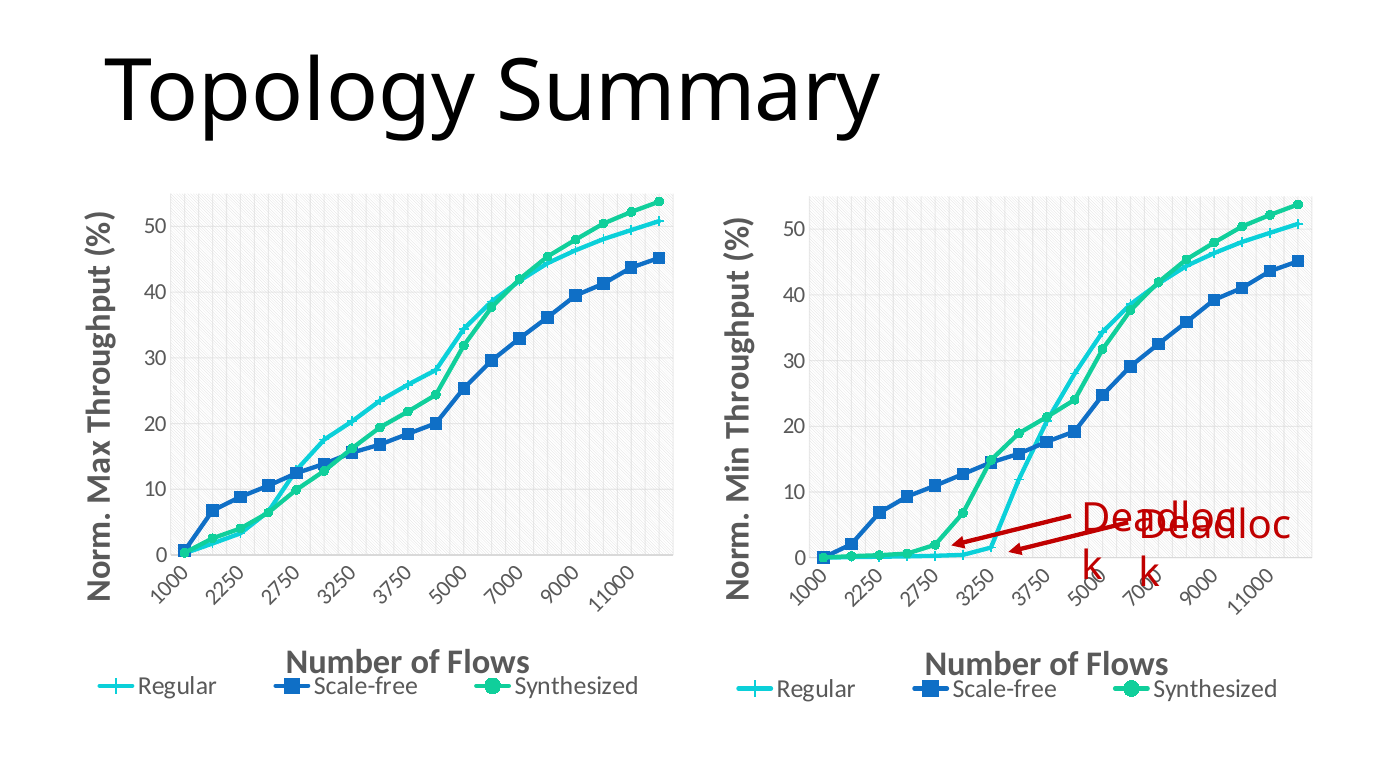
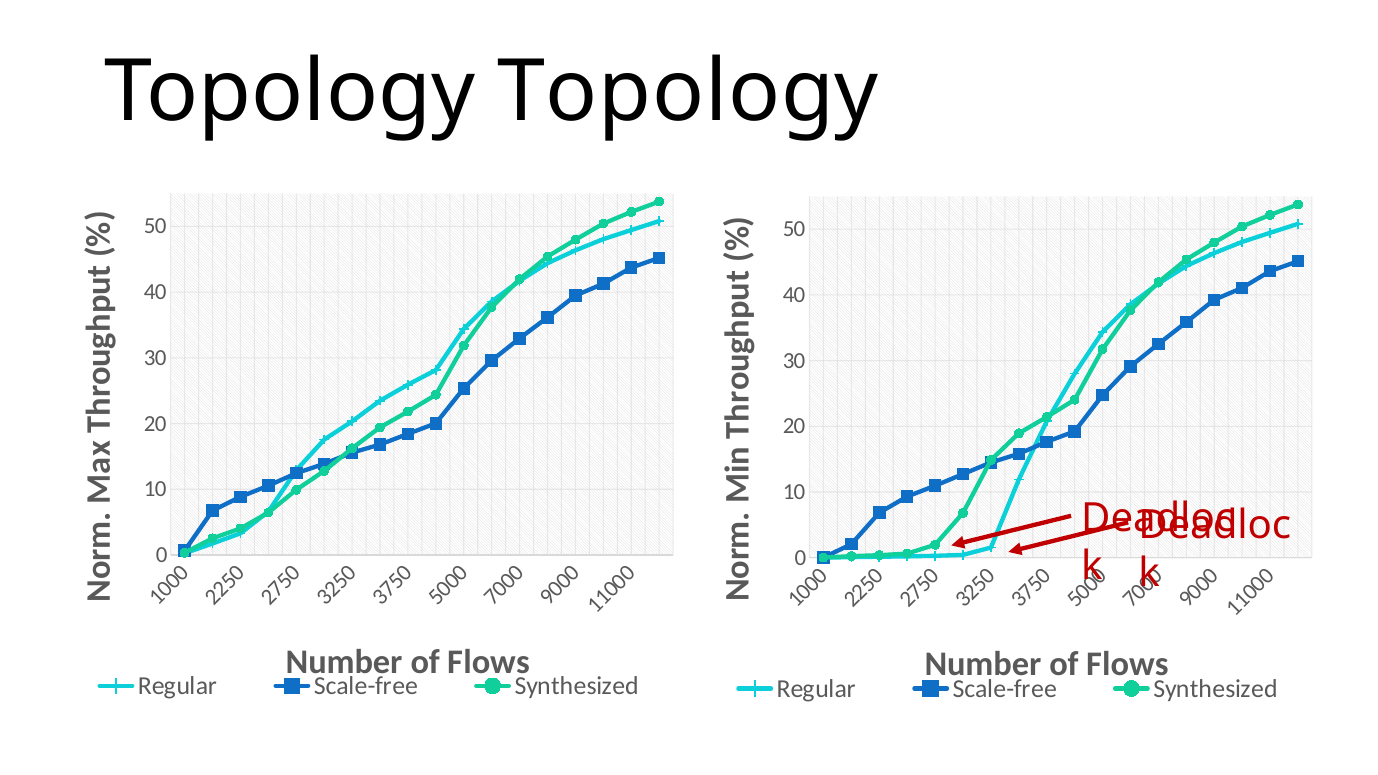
Topology Summary: Summary -> Topology (688, 92)
